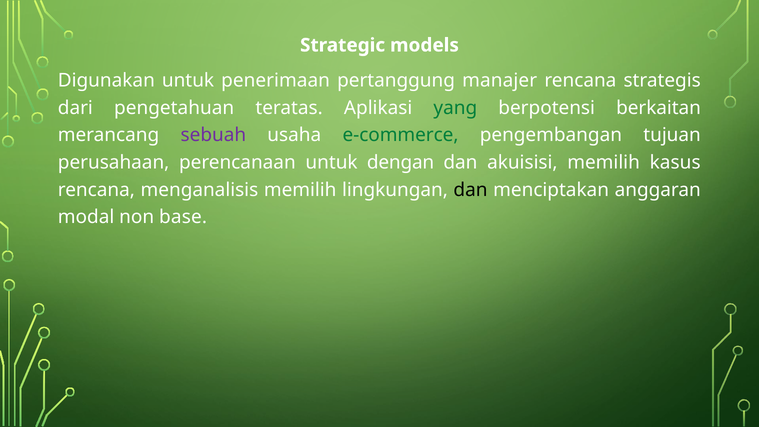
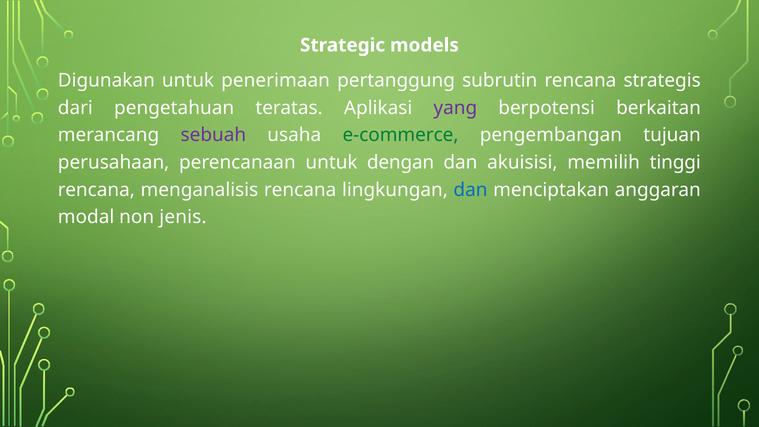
manajer: manajer -> subrutin (500, 80)
yang colour: green -> purple (455, 108)
kasus: kasus -> tinggi (675, 162)
menganalisis memilih: memilih -> rencana (300, 190)
dan colour: black -> blue (471, 190)
base: base -> jenis (183, 217)
